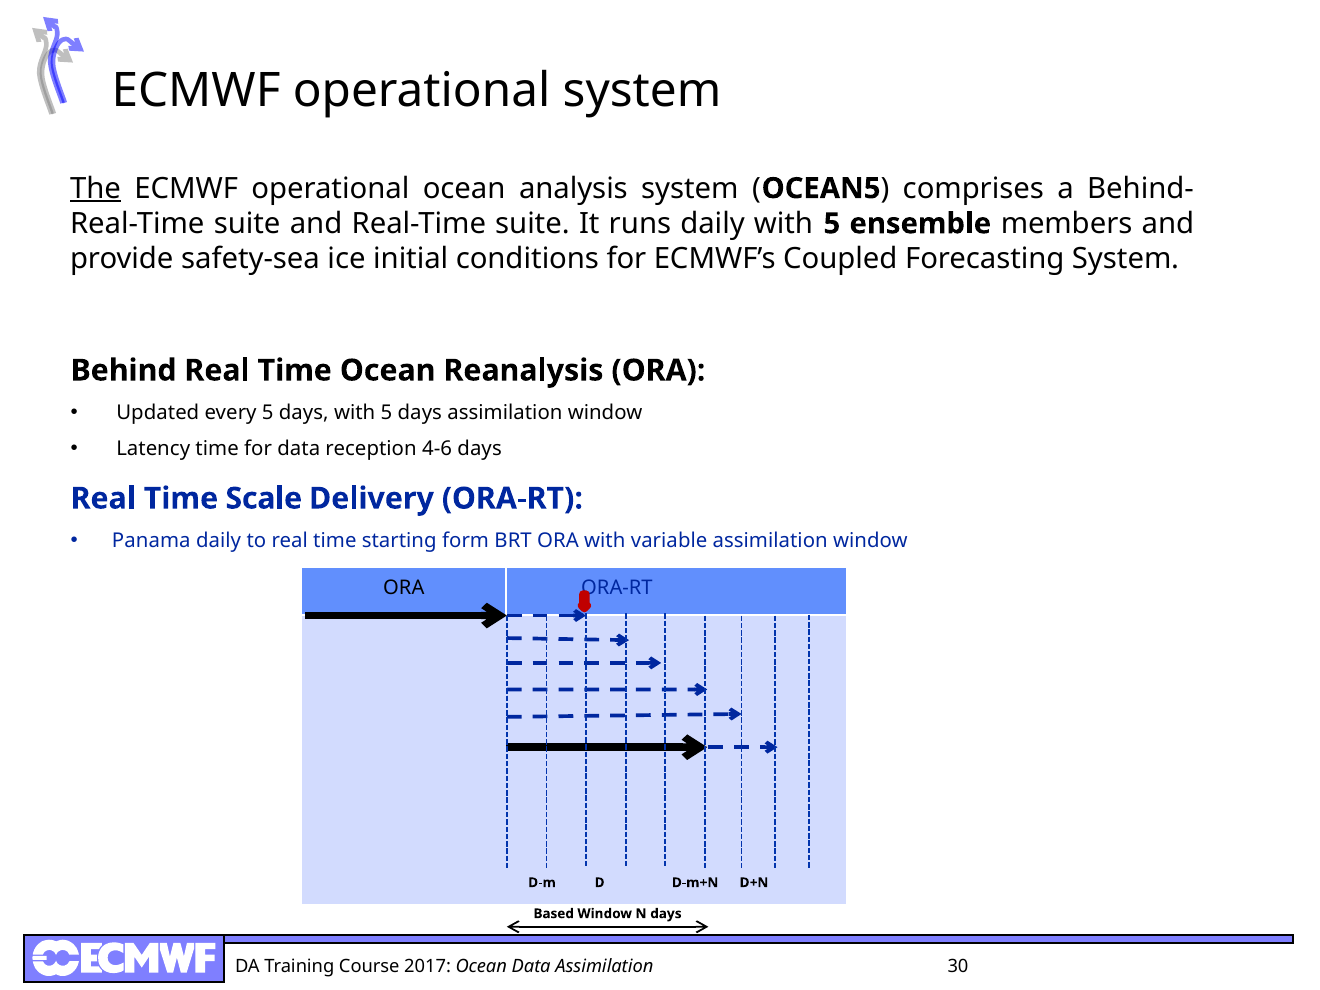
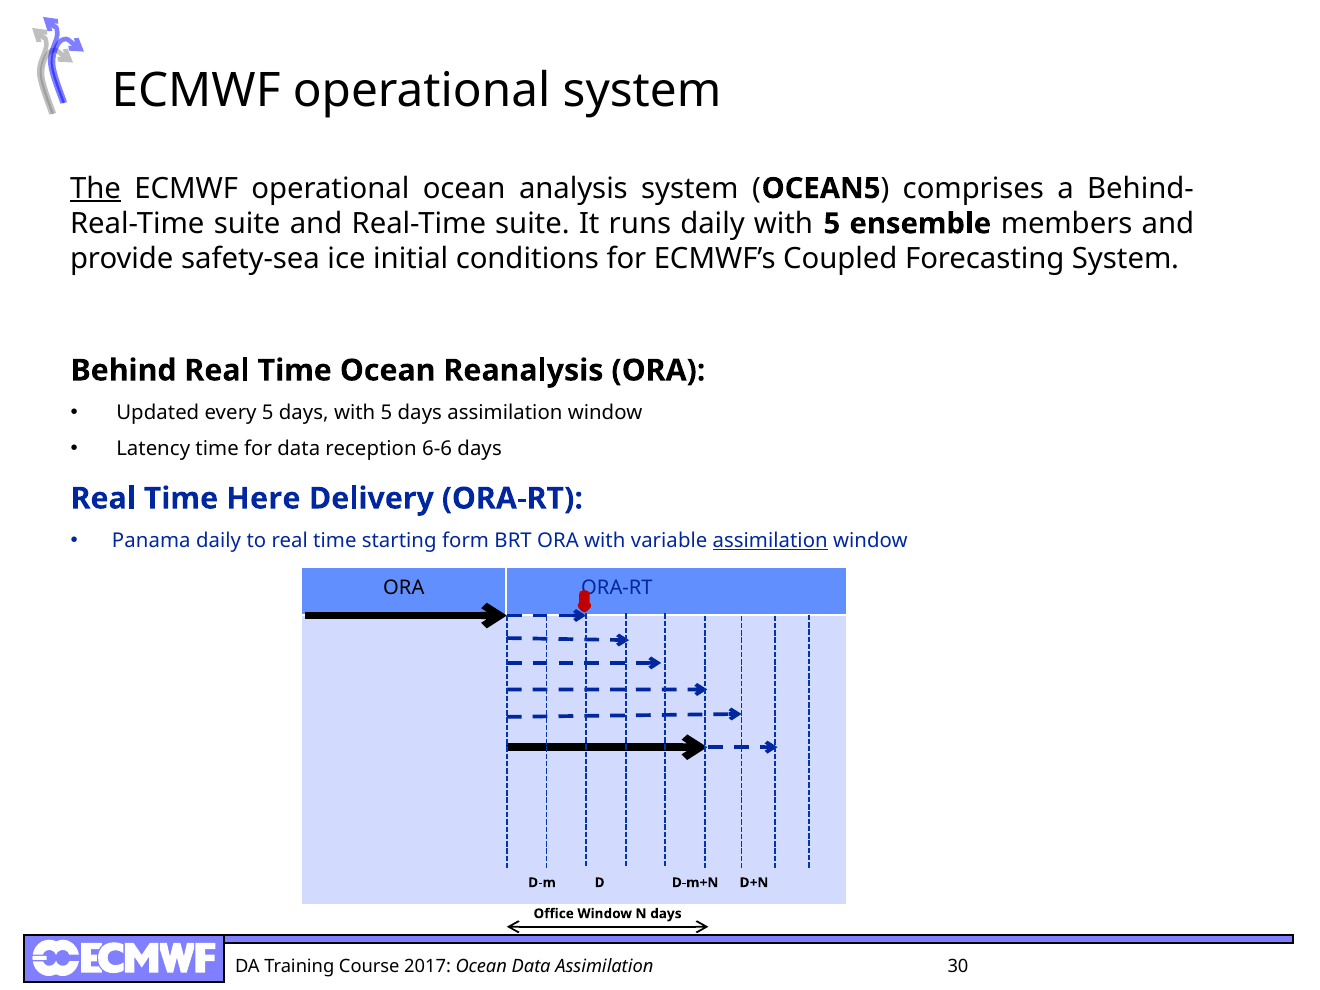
4-6: 4-6 -> 6-6 (437, 449)
Scale: Scale -> Here (263, 499)
assimilation underline: none -> present (770, 541)
Based: Based -> Office (554, 914)
